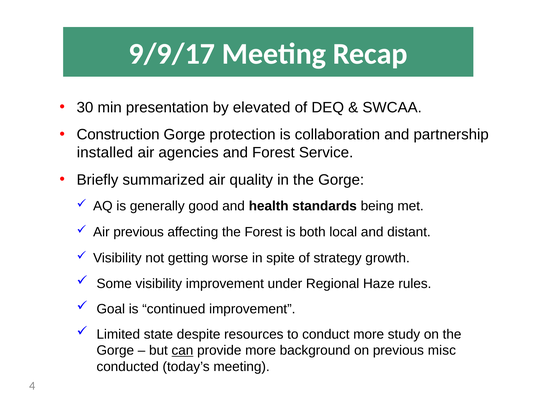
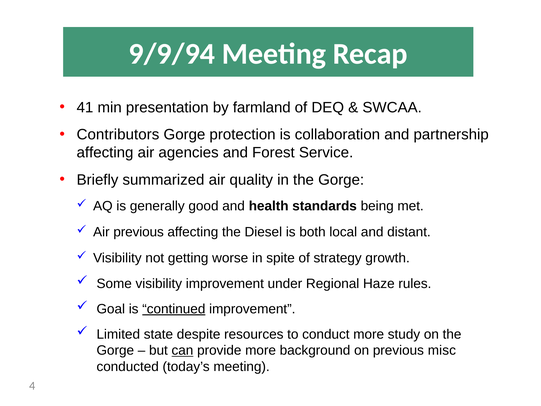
9/9/17: 9/9/17 -> 9/9/94 (172, 54)
30: 30 -> 41 (85, 107)
elevated: elevated -> farmland (262, 107)
Construction: Construction -> Contributors (118, 135)
installed: installed -> affecting (105, 153)
the Forest: Forest -> Diesel (263, 232)
continued underline: none -> present (174, 309)
